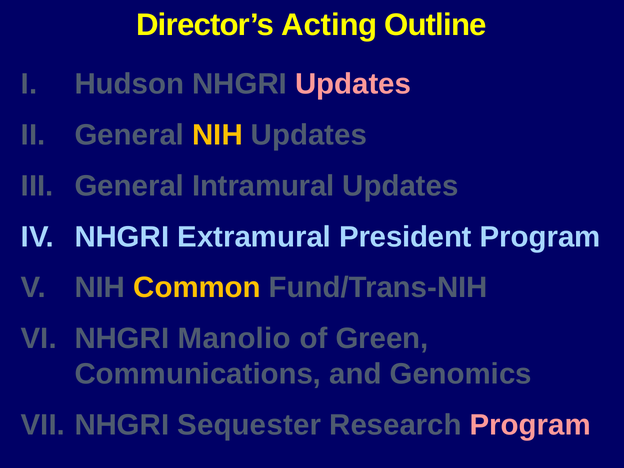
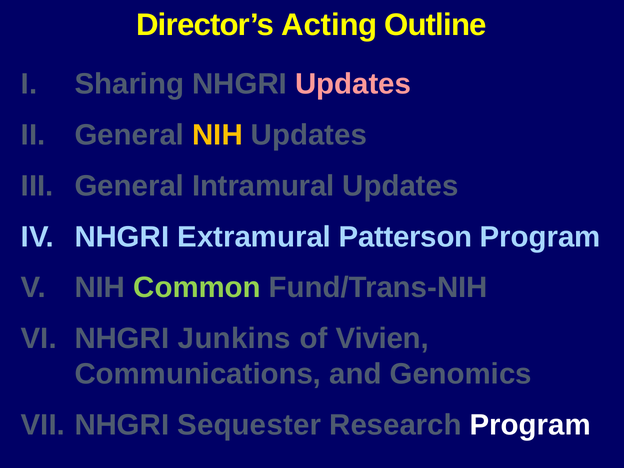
Hudson: Hudson -> Sharing (129, 84)
President: President -> Patterson (406, 237)
Common colour: yellow -> light green (197, 288)
Manolio: Manolio -> Junkins (234, 339)
Green: Green -> Vivien (382, 339)
Program colour: pink -> white (530, 425)
